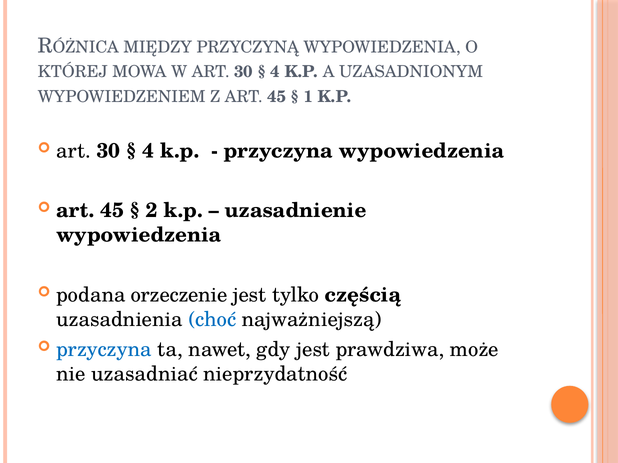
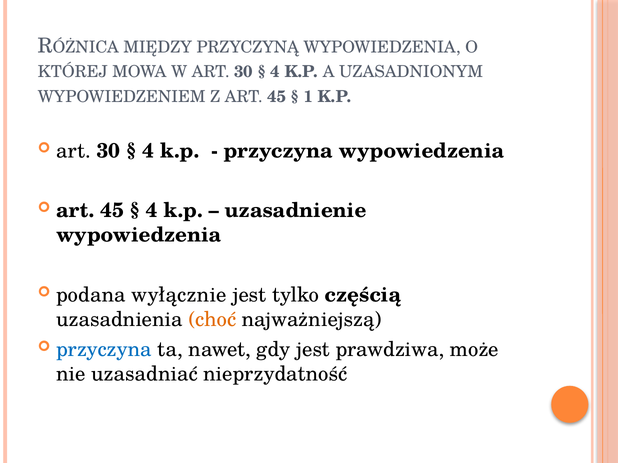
2: 2 -> 4 (152, 211)
orzeczenie: orzeczenie -> wyłącznie (179, 295)
choć colour: blue -> orange (212, 320)
